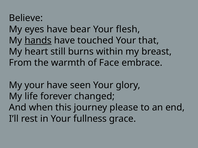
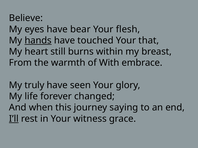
Face: Face -> With (109, 63)
My your: your -> truly (34, 85)
please: please -> saying (124, 108)
I’ll underline: none -> present (14, 119)
fullness: fullness -> witness (90, 119)
